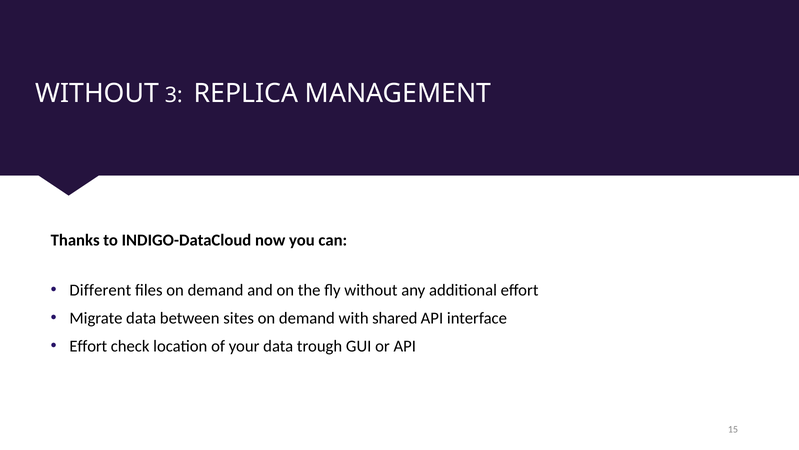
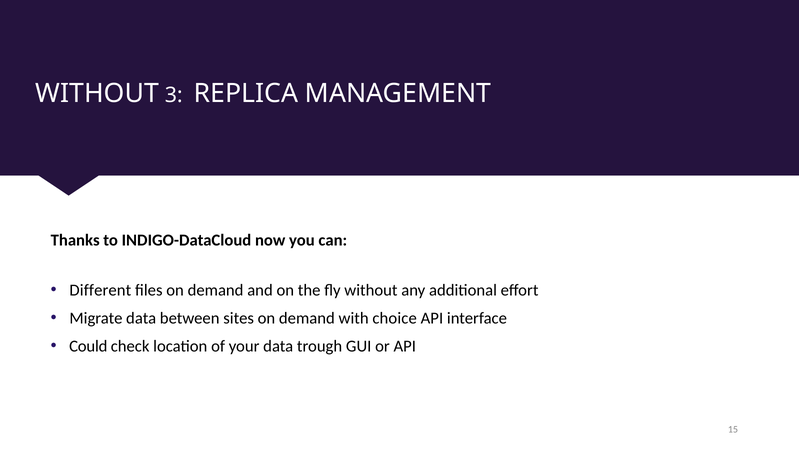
shared: shared -> choice (395, 318)
Effort: Effort -> Could (88, 346)
